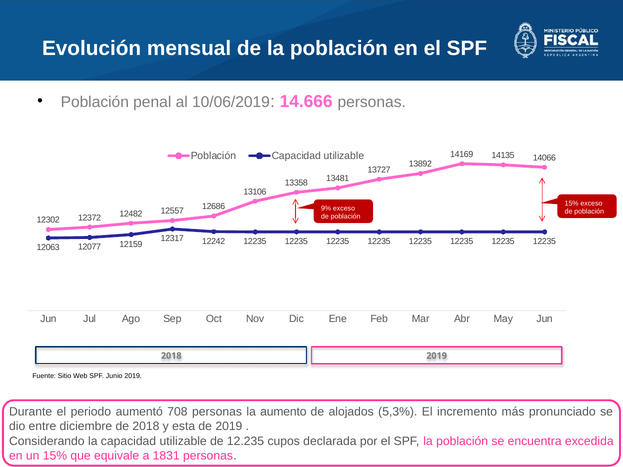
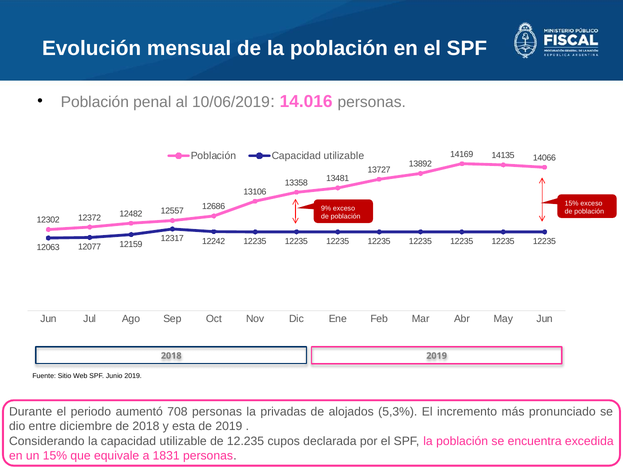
14.666: 14.666 -> 14.016 (306, 102)
aumento: aumento -> privadas (283, 412)
